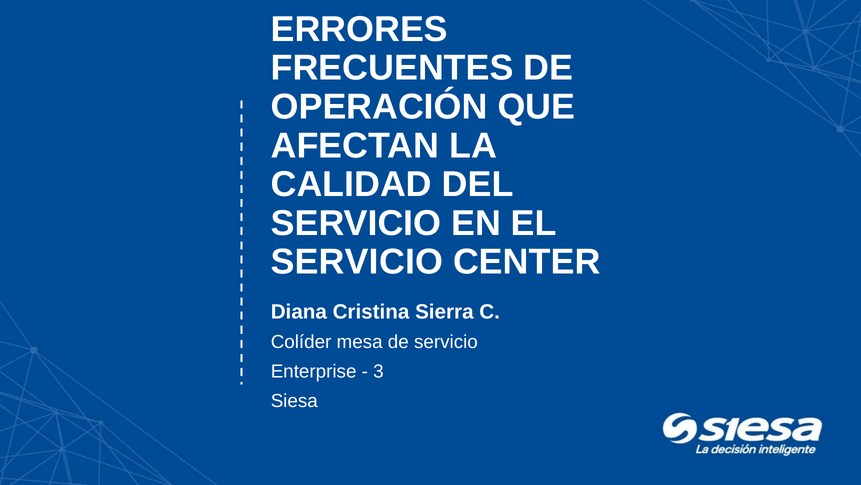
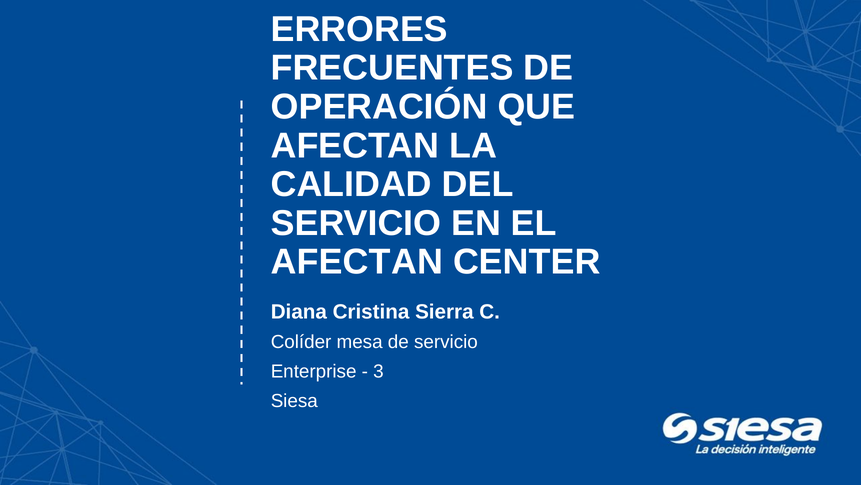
SERVICIO: SERVICIO -> AFECTAN (357, 262)
